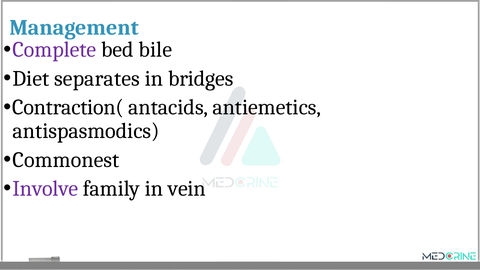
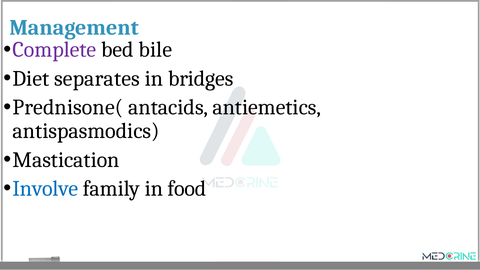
Contraction(: Contraction( -> Prednisone( (68, 107)
Commonest: Commonest -> Mastication (66, 160)
Involve colour: purple -> blue (45, 188)
vein: vein -> food (187, 188)
